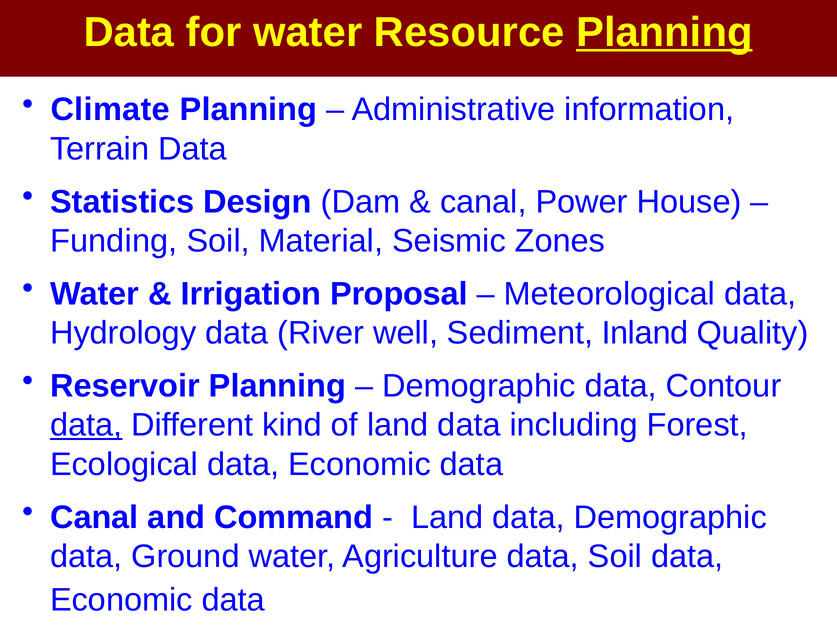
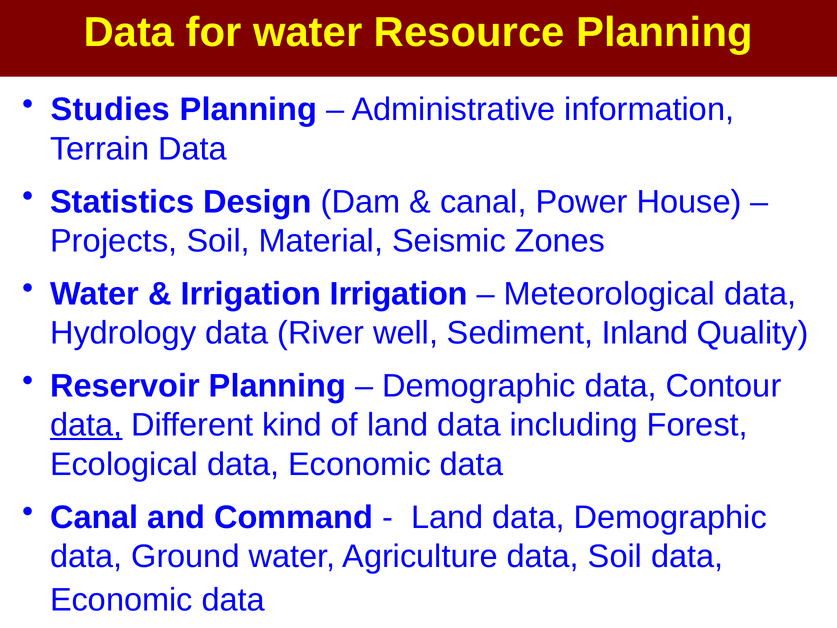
Planning underline: present -> none (664, 32)
Climate: Climate -> Studies (110, 110)
Funding: Funding -> Projects (114, 241)
Irrigation Proposal: Proposal -> Irrigation (399, 294)
